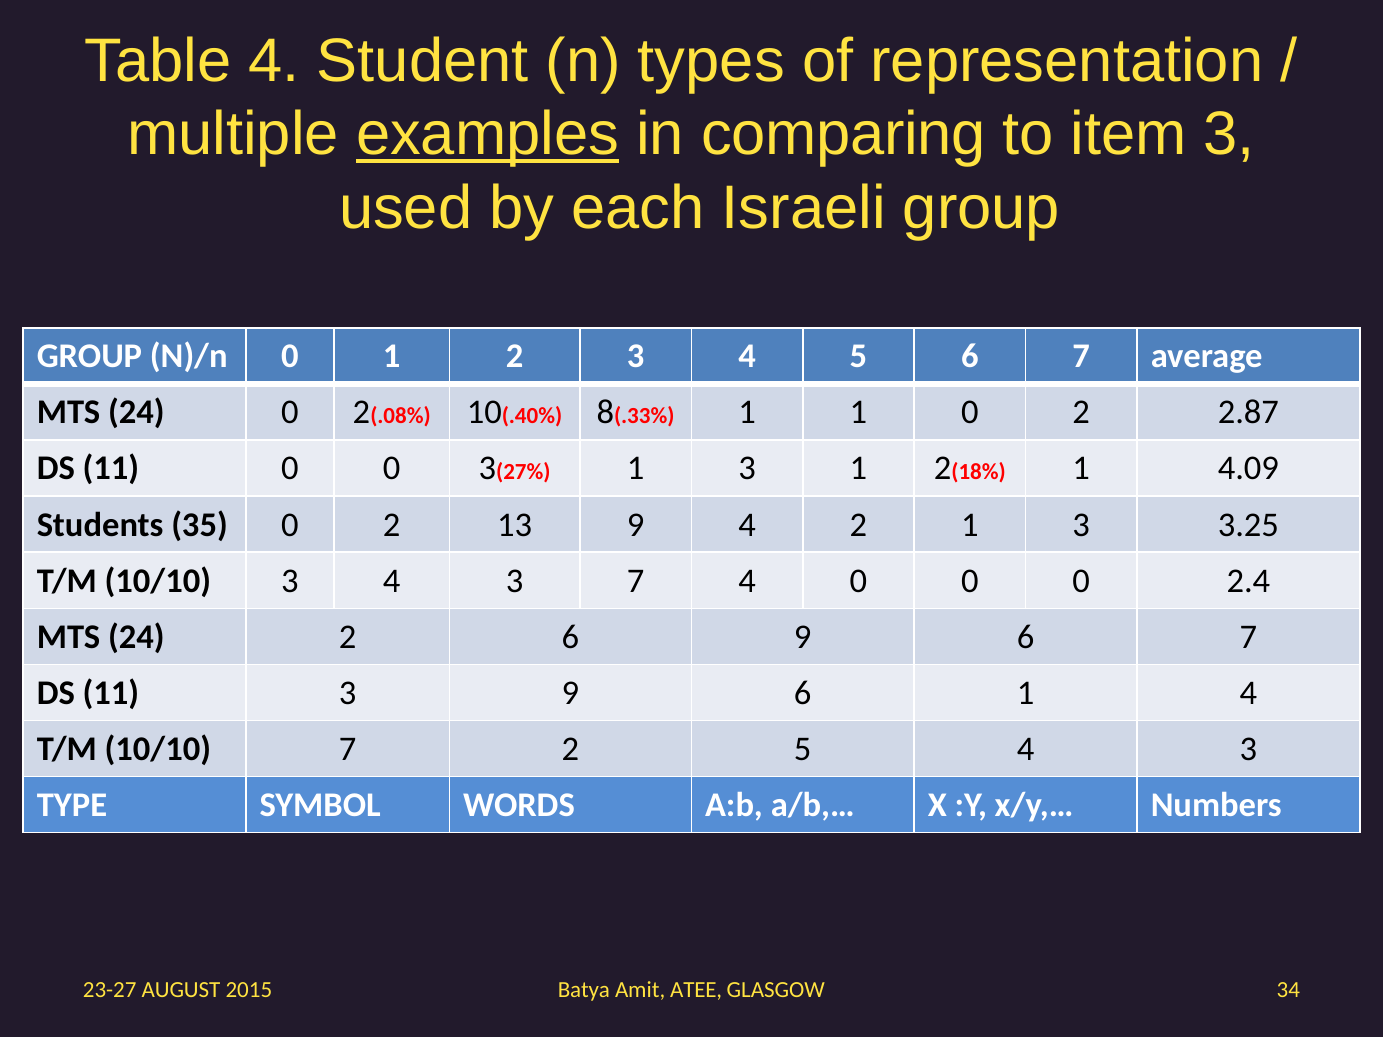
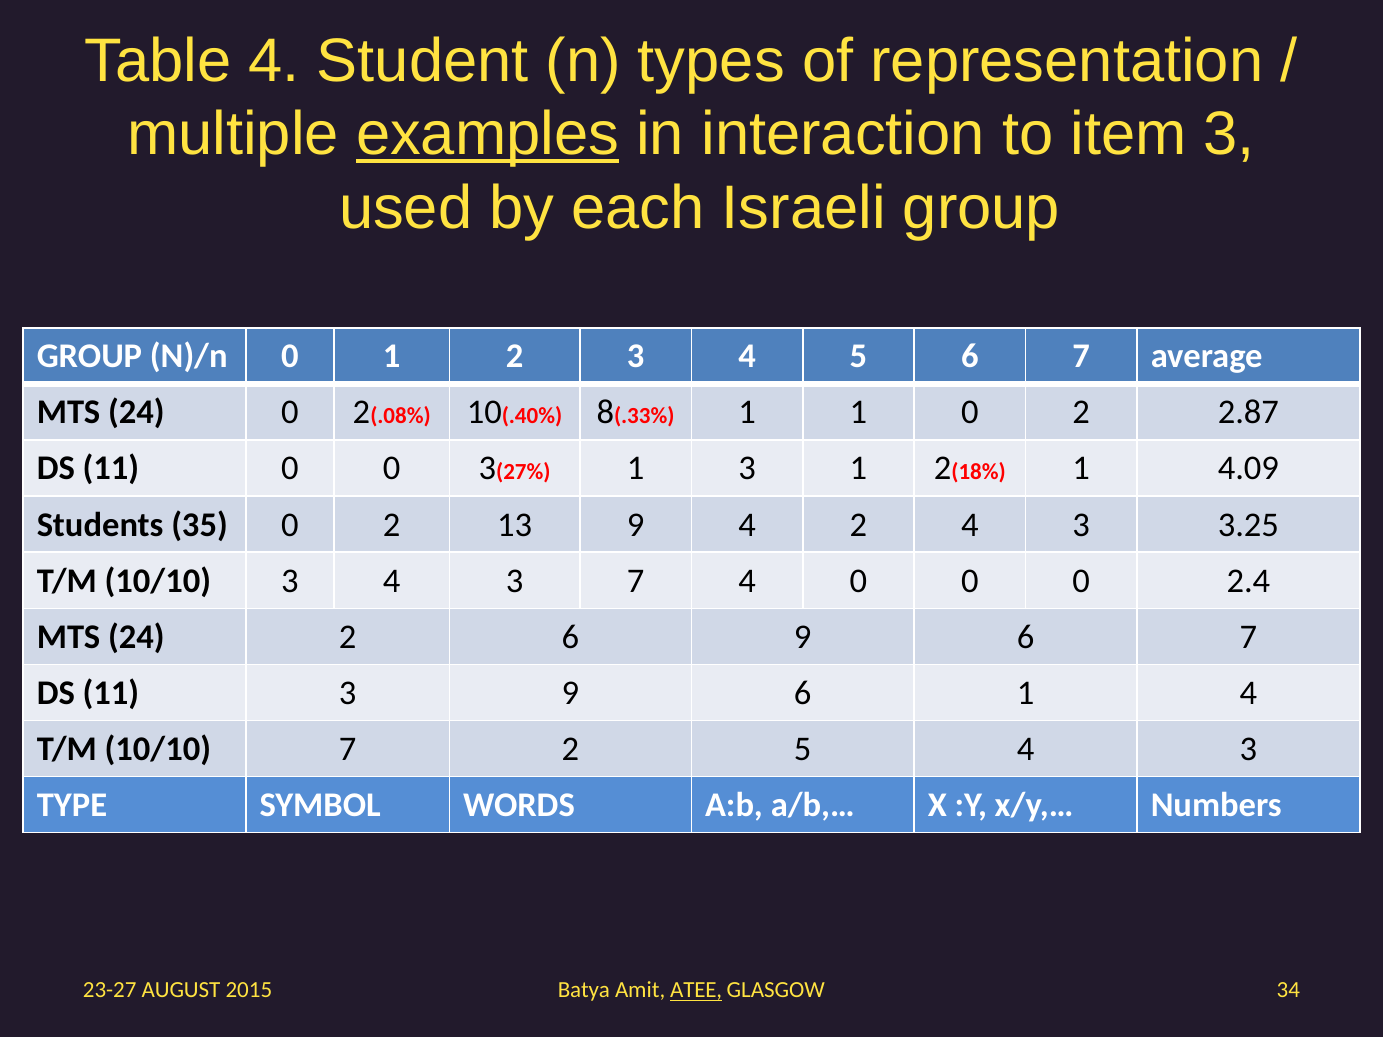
comparing: comparing -> interaction (843, 135)
2 1: 1 -> 4 (970, 525)
ATEE underline: none -> present (696, 991)
